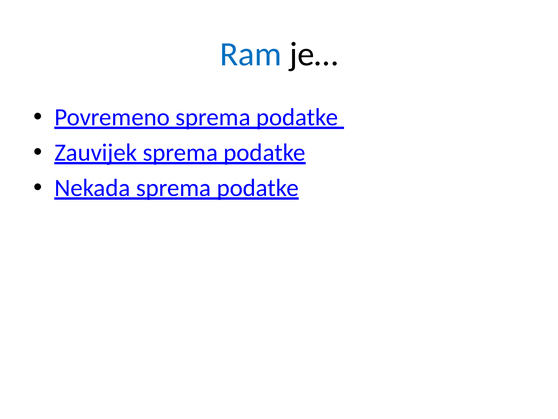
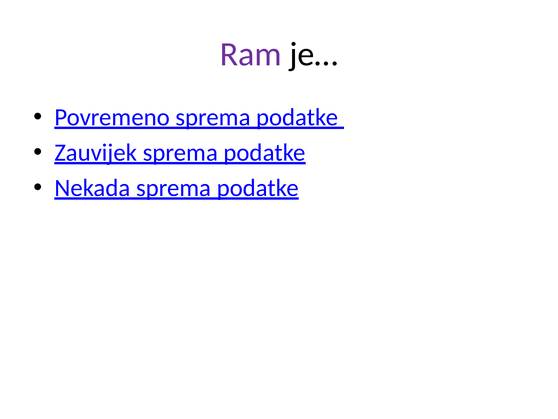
Ram colour: blue -> purple (251, 54)
